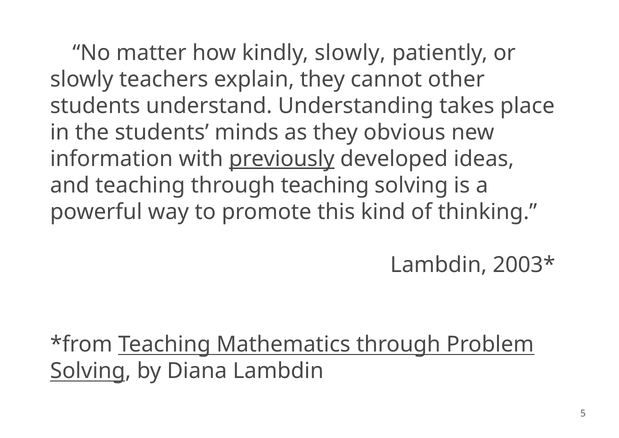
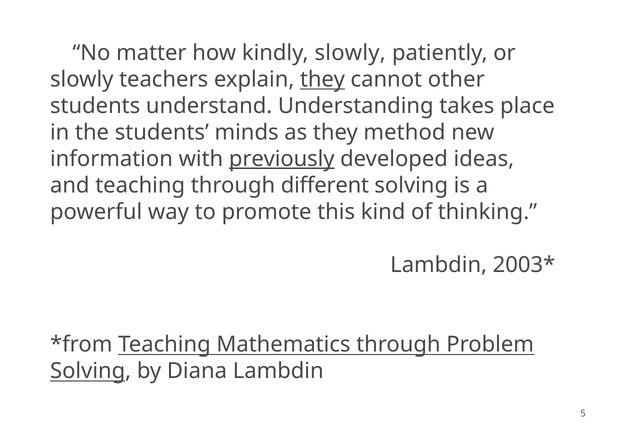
they underline: none -> present (323, 79)
obvious: obvious -> method (405, 132)
through teaching: teaching -> different (325, 185)
